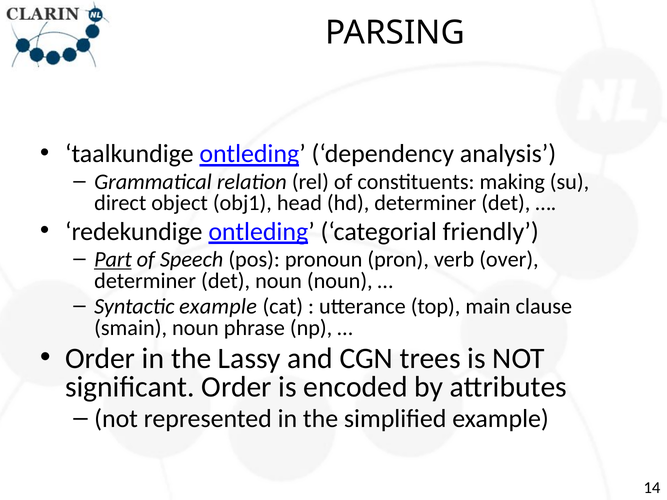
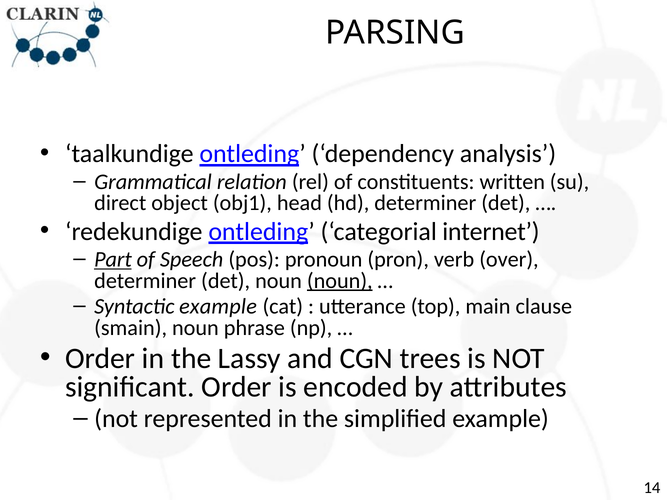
making: making -> written (512, 182)
friendly: friendly -> internet (491, 232)
noun underline: none -> present (340, 281)
